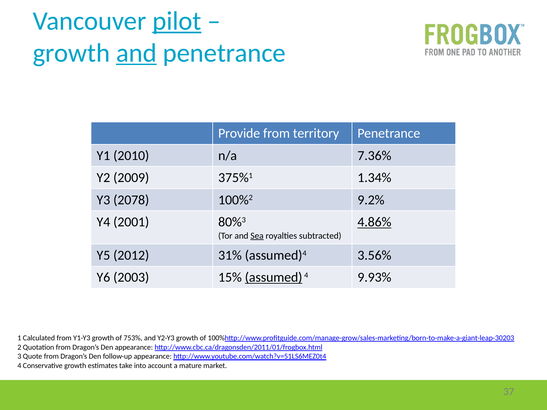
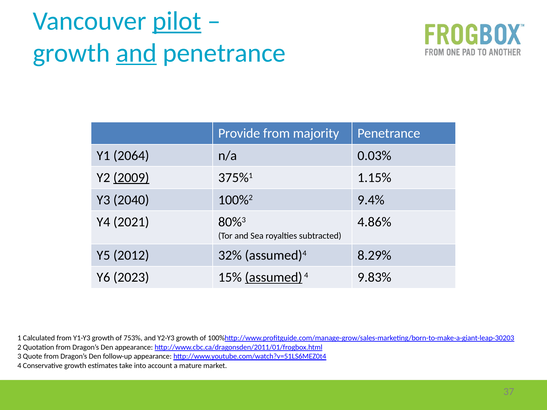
territory: territory -> majority (316, 133)
2010: 2010 -> 2064 (131, 156)
7.36%: 7.36% -> 0.03% (374, 156)
2009 underline: none -> present (131, 178)
1.34%: 1.34% -> 1.15% (374, 178)
2078: 2078 -> 2040 (131, 200)
9.2%: 9.2% -> 9.4% (371, 200)
2001: 2001 -> 2021 (131, 222)
4.86% underline: present -> none (374, 222)
Sea underline: present -> none (257, 236)
31%: 31% -> 32% (230, 255)
3.56%: 3.56% -> 8.29% (374, 255)
2003: 2003 -> 2023 (131, 278)
9.93%: 9.93% -> 9.83% (374, 278)
